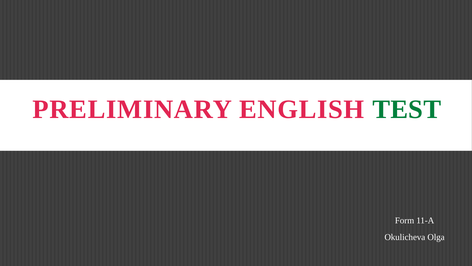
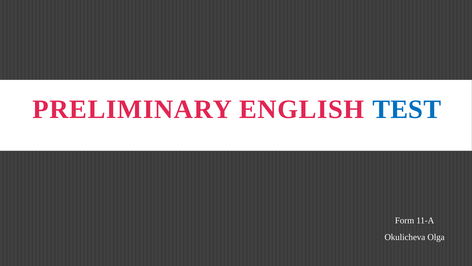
TEST colour: green -> blue (407, 109)
